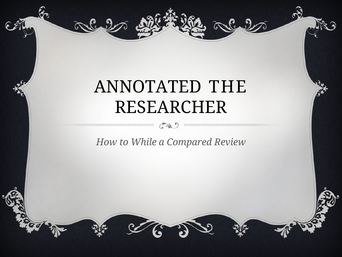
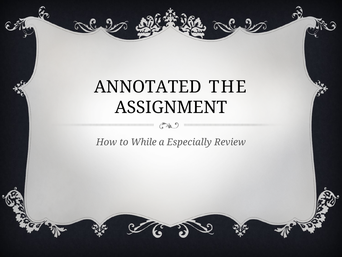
RESEARCHER: RESEARCHER -> ASSIGNMENT (171, 107)
Compared: Compared -> Especially (189, 142)
